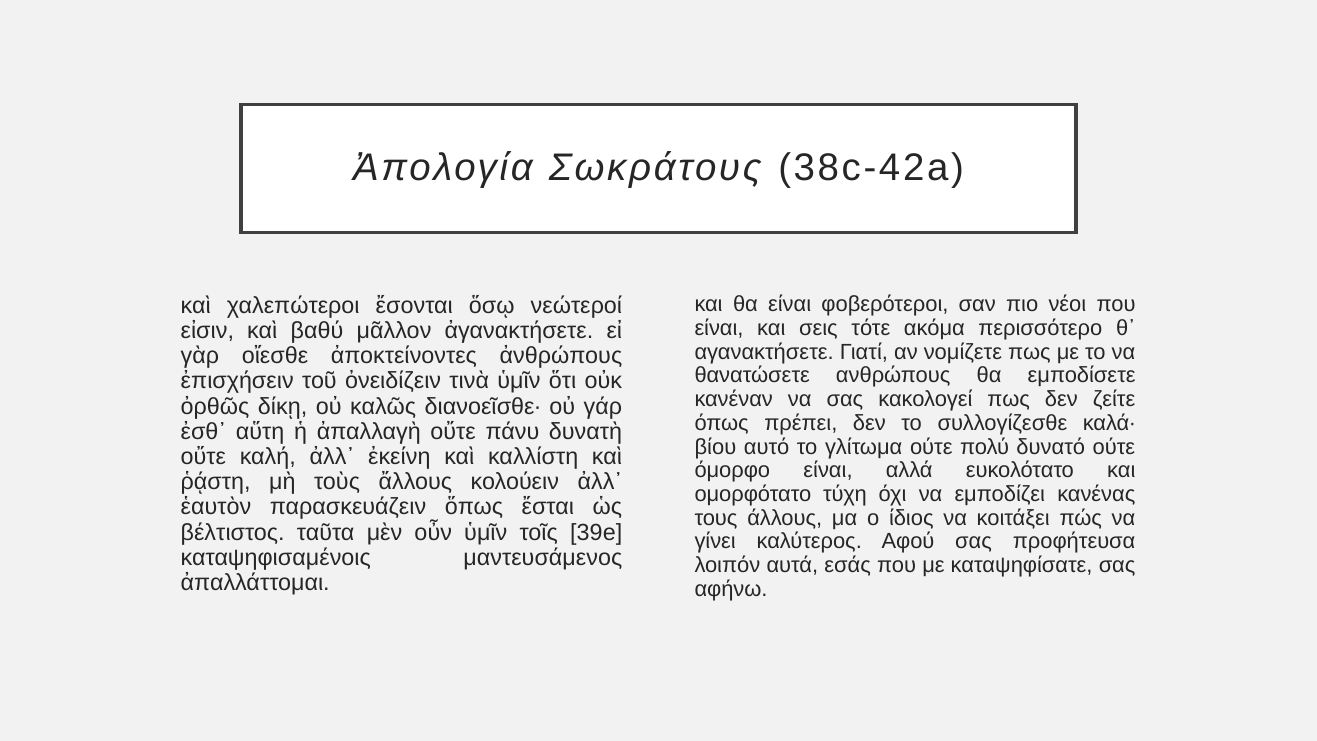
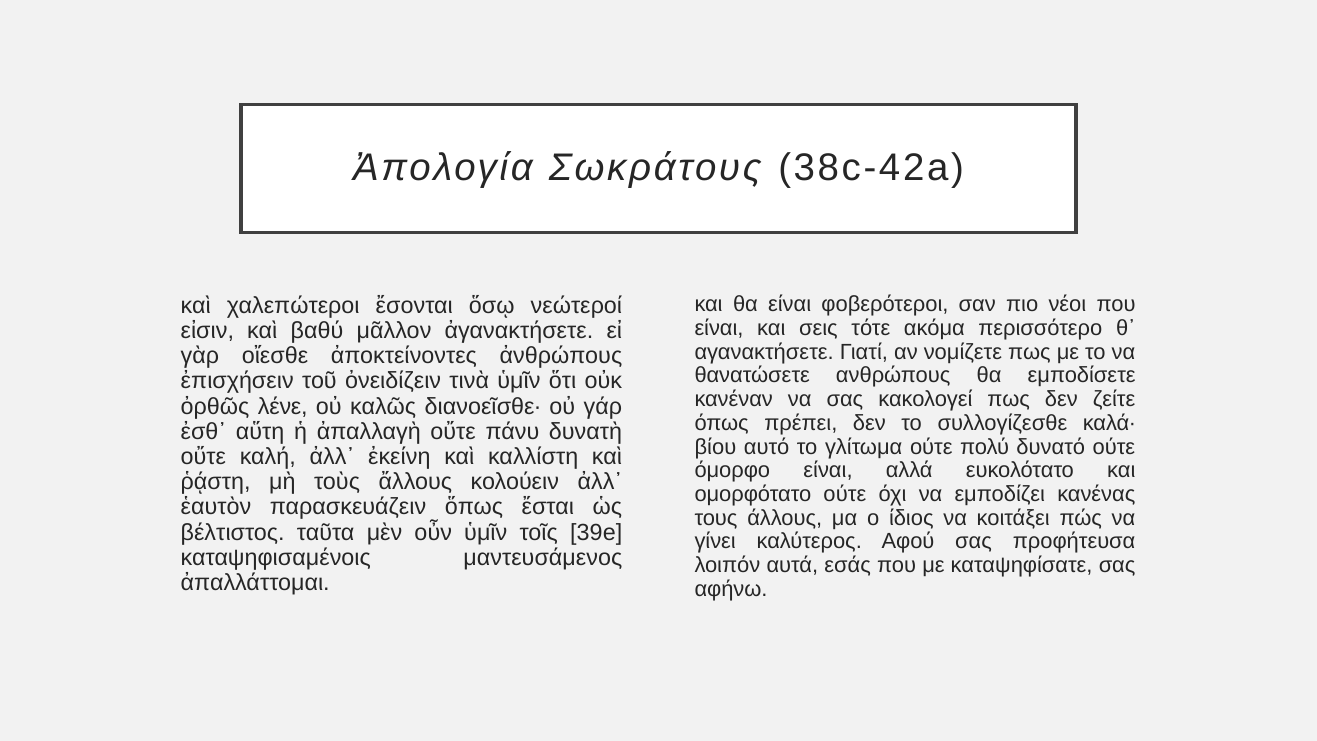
δίκῃ: δίκῃ -> λένε (283, 406)
ομορφότατο τύχη: τύχη -> ούτε (845, 494)
